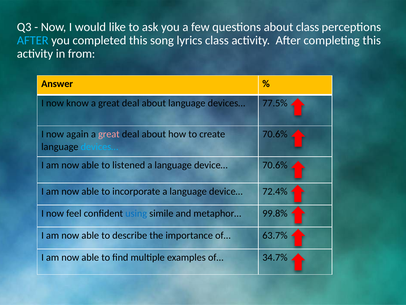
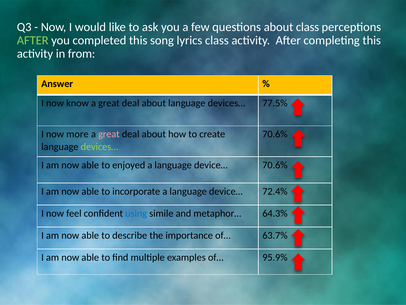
AFTER colour: light blue -> light green (33, 40)
again: again -> more (77, 134)
devices… colour: light blue -> light green (99, 146)
listened: listened -> enjoyed (129, 165)
99.8%: 99.8% -> 64.3% (275, 213)
34.7%: 34.7% -> 95.9% (275, 257)
